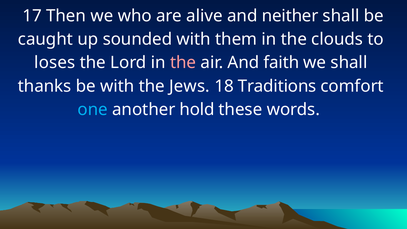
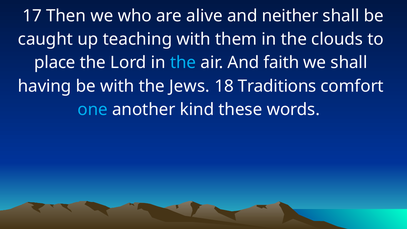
sounded: sounded -> teaching (137, 39)
loses: loses -> place (55, 63)
the colour: pink -> light blue (183, 63)
thanks: thanks -> having (45, 86)
hold: hold -> kind (197, 109)
